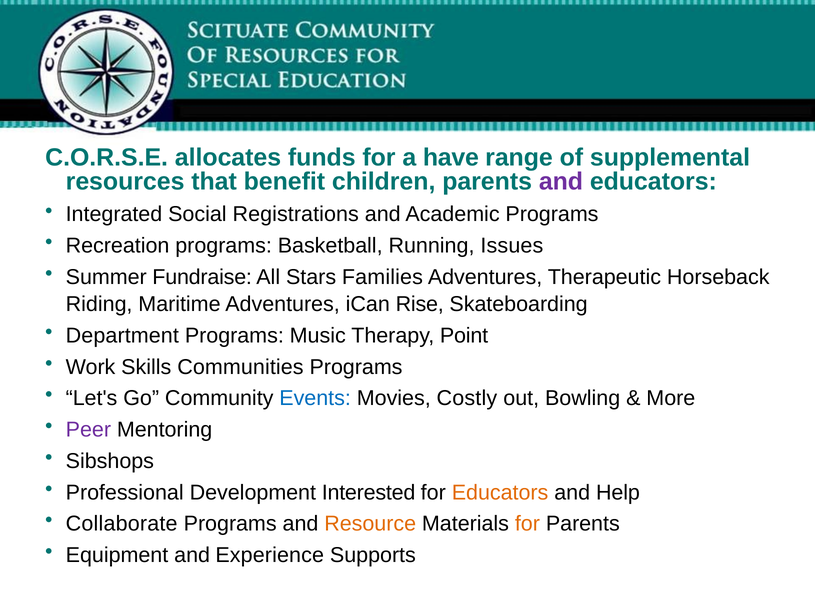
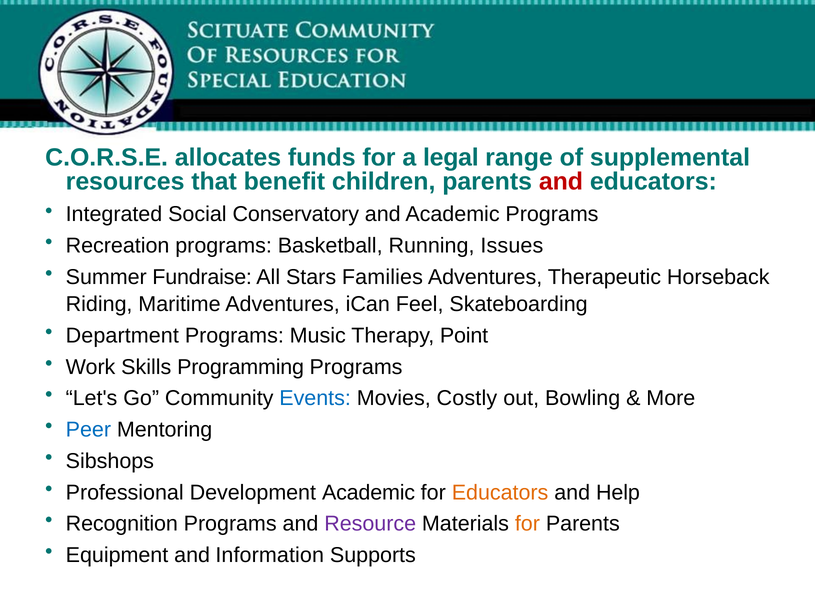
have: have -> legal (451, 158)
and colour: purple -> red (561, 182)
Registrations: Registrations -> Conservatory (296, 214)
Rise: Rise -> Feel (420, 304)
Communities: Communities -> Programming (241, 367)
Peer colour: purple -> blue (88, 430)
Development Interested: Interested -> Academic (369, 493)
Collaborate: Collaborate -> Recognition (122, 524)
Resource colour: orange -> purple (370, 524)
Experience: Experience -> Information (270, 555)
